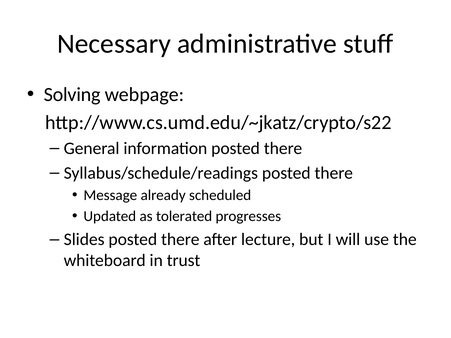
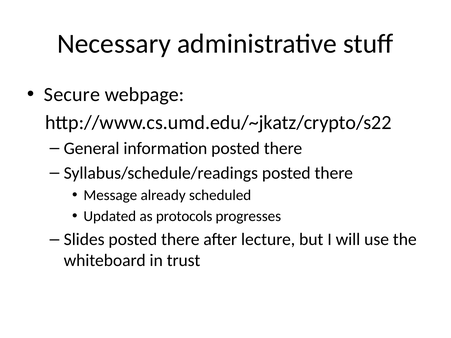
Solving: Solving -> Secure (72, 95)
tolerated: tolerated -> protocols (184, 217)
